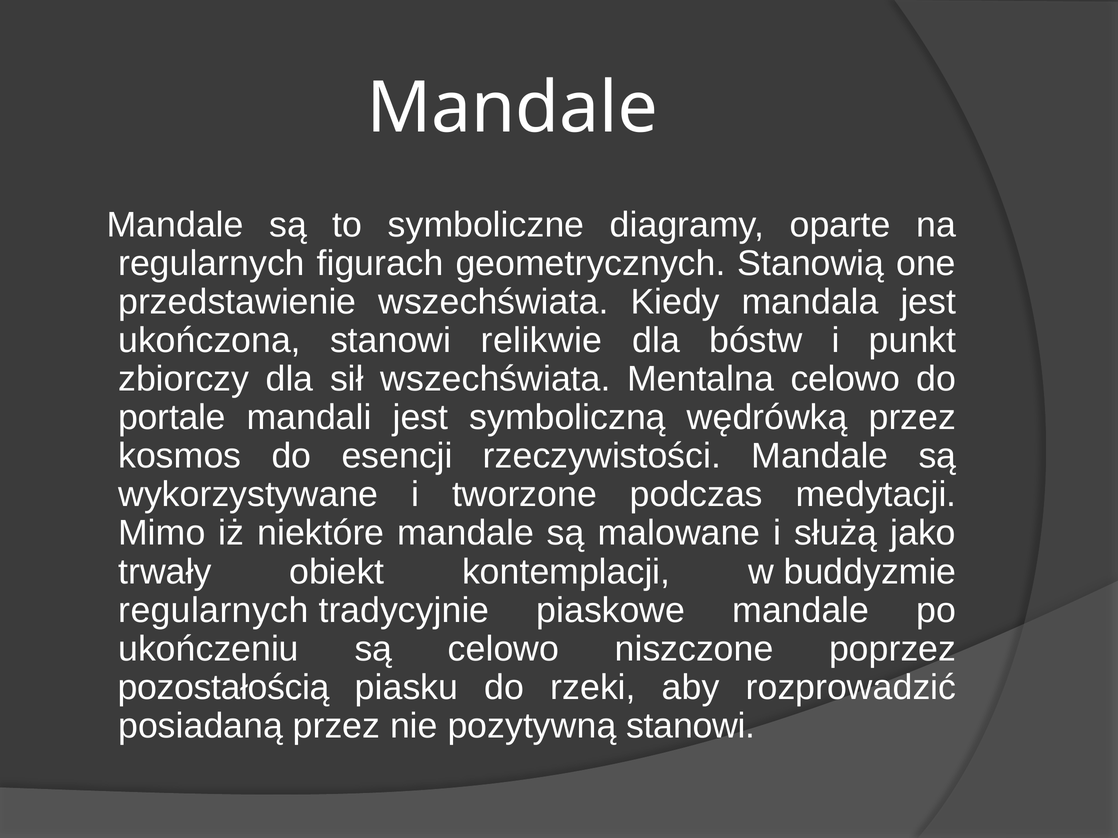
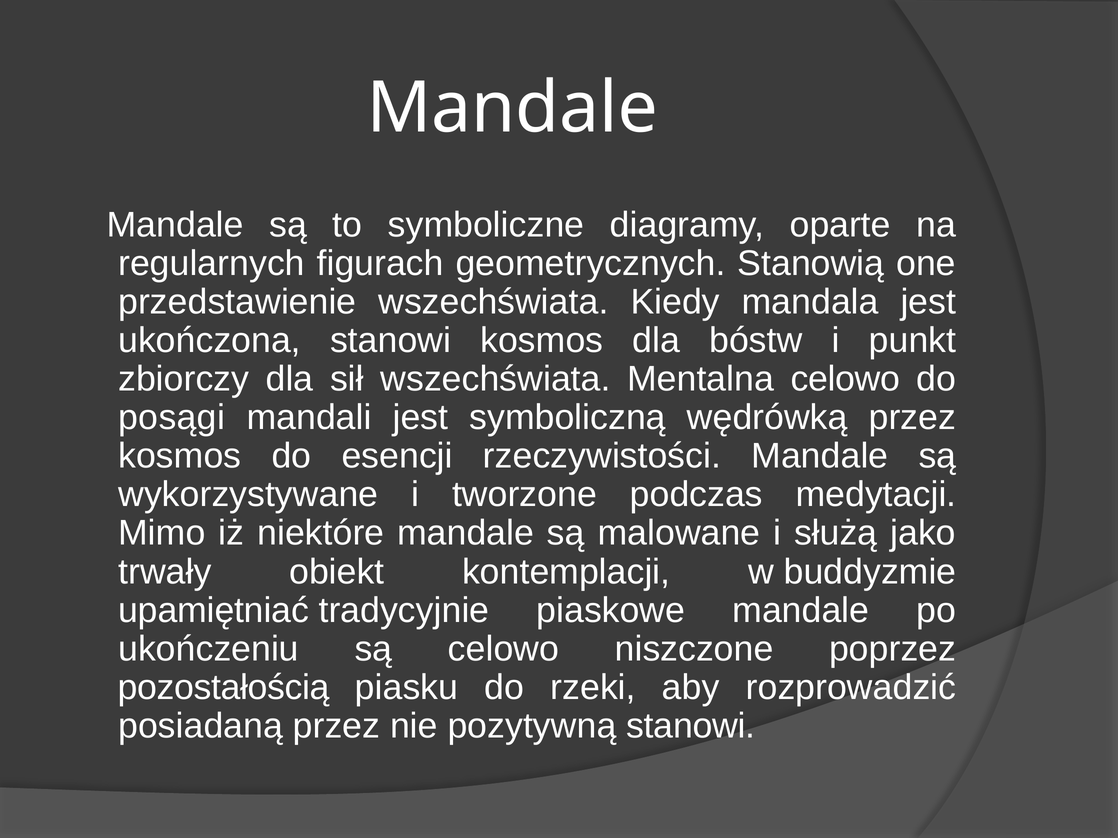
stanowi relikwie: relikwie -> kosmos (542, 341)
portale: portale -> posągi (172, 418)
regularnych: regularnych -> upamiętniać (214, 611)
